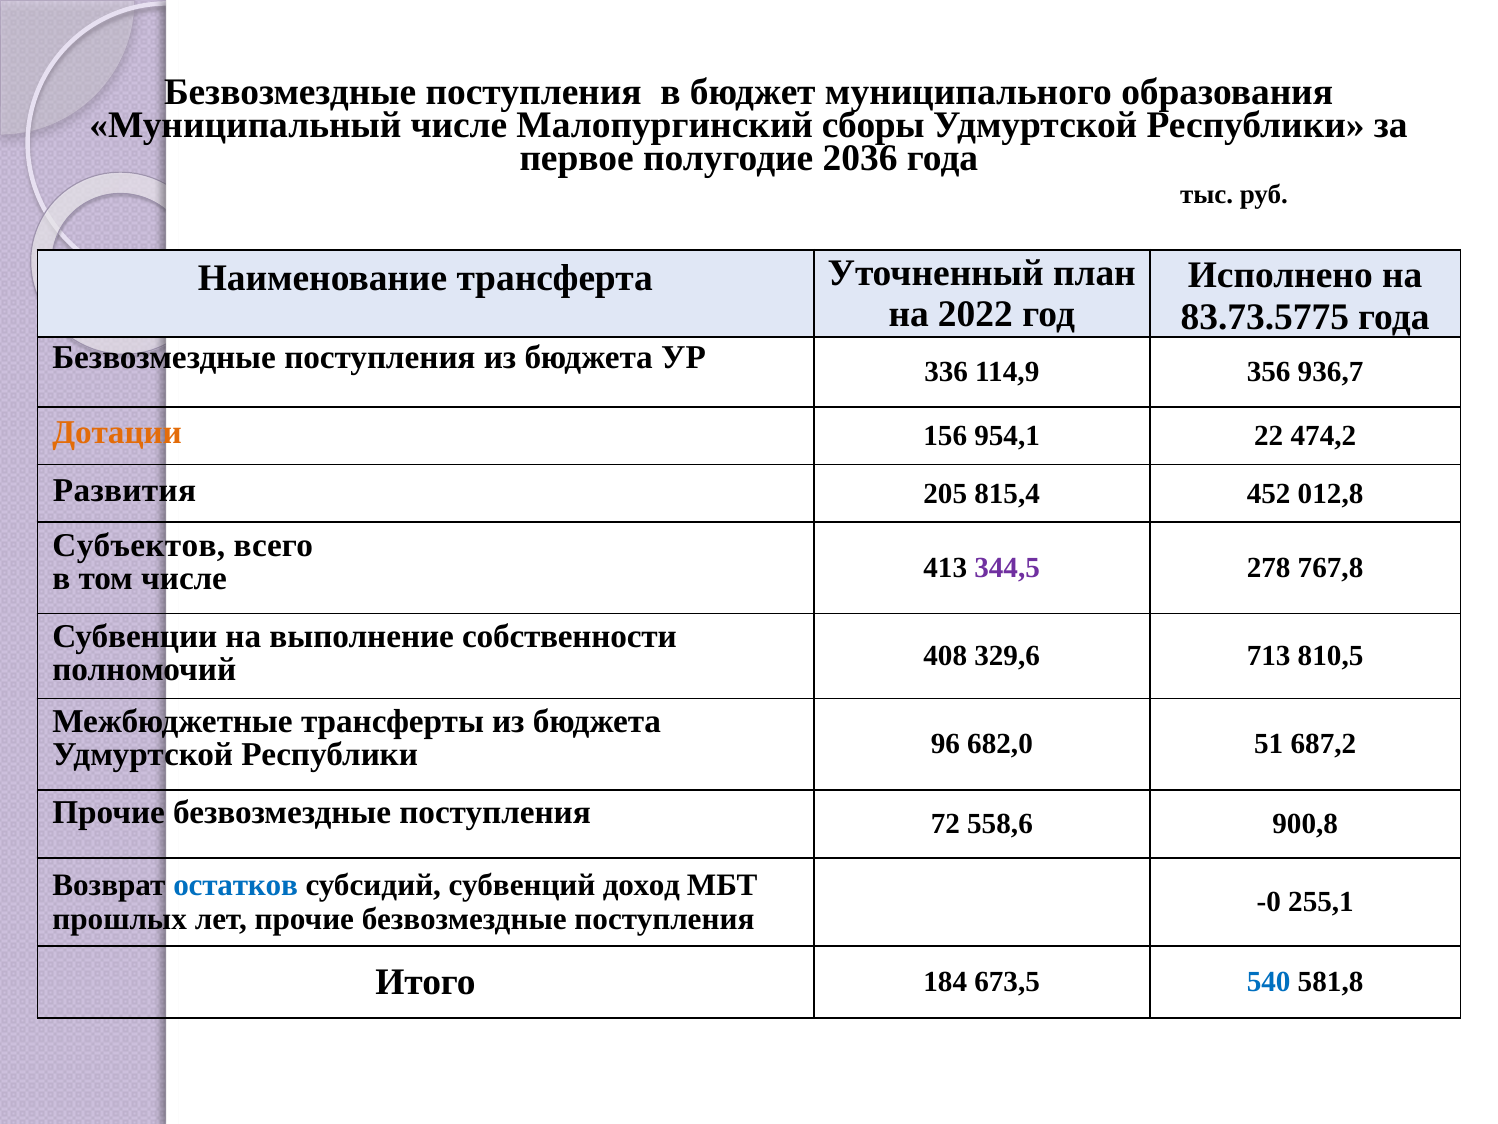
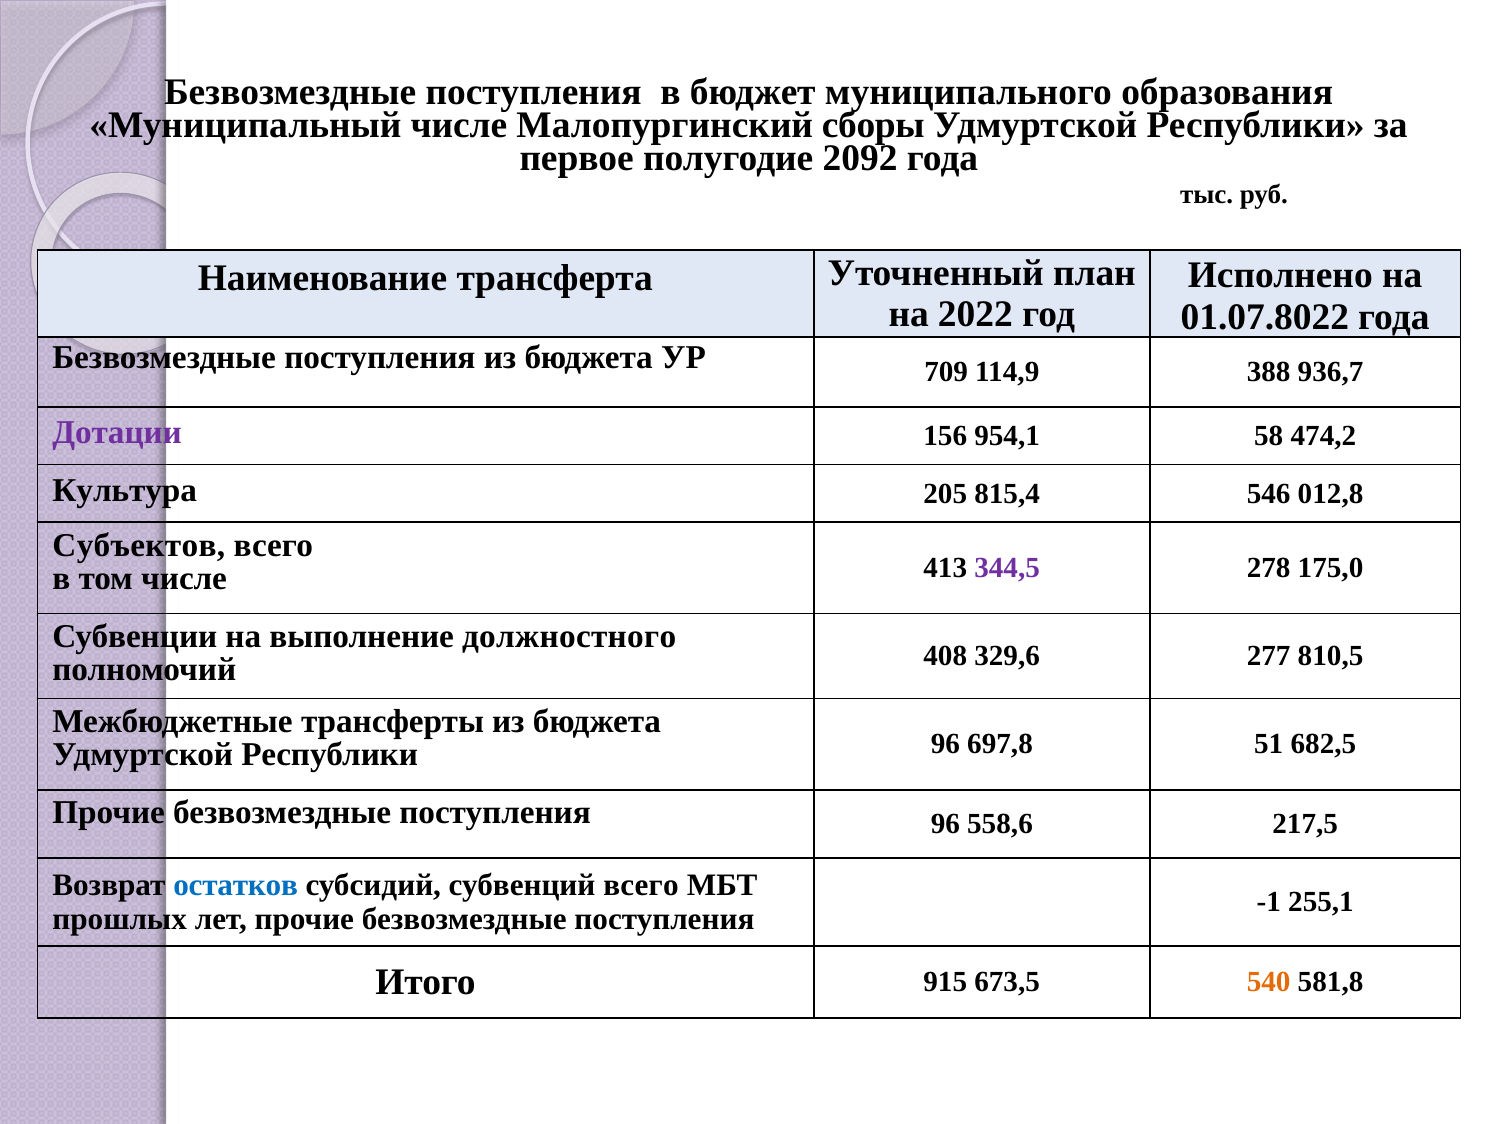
2036: 2036 -> 2092 (860, 158)
83.73.5775: 83.73.5775 -> 01.07.8022 (1265, 317)
336: 336 -> 709 (946, 372)
356: 356 -> 388 (1269, 372)
Дотации colour: orange -> purple (117, 433)
22: 22 -> 58 (1269, 436)
Развития: Развития -> Культура (125, 490)
452: 452 -> 546 (1269, 493)
767,8: 767,8 -> 175,0 (1331, 568)
собственности: собственности -> должностного (569, 636)
713: 713 -> 277 (1269, 656)
682,0: 682,0 -> 697,8 (1000, 744)
687,2: 687,2 -> 682,5 (1323, 744)
поступления 72: 72 -> 96 (945, 824)
900,8: 900,8 -> 217,5 (1305, 824)
субвенций доход: доход -> всего (641, 884)
-0: -0 -> -1 (1269, 902)
184: 184 -> 915 (945, 982)
540 colour: blue -> orange (1269, 982)
